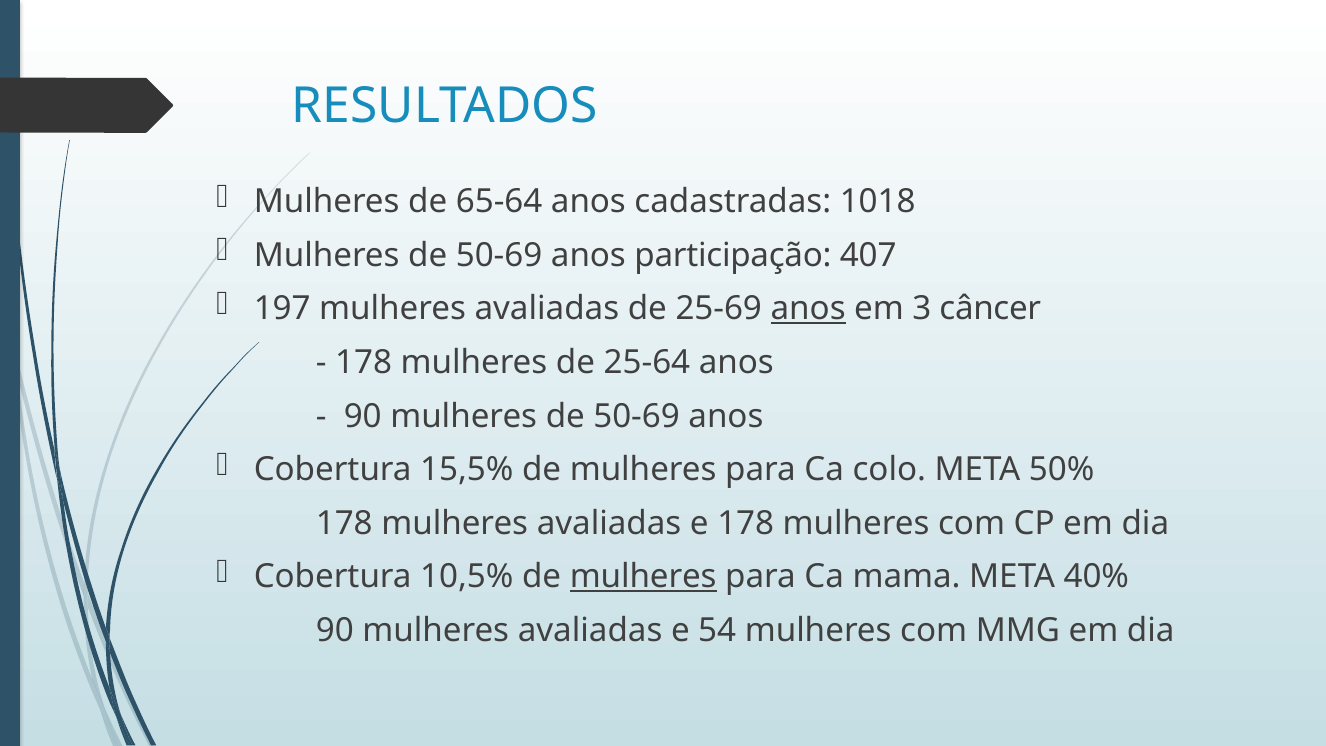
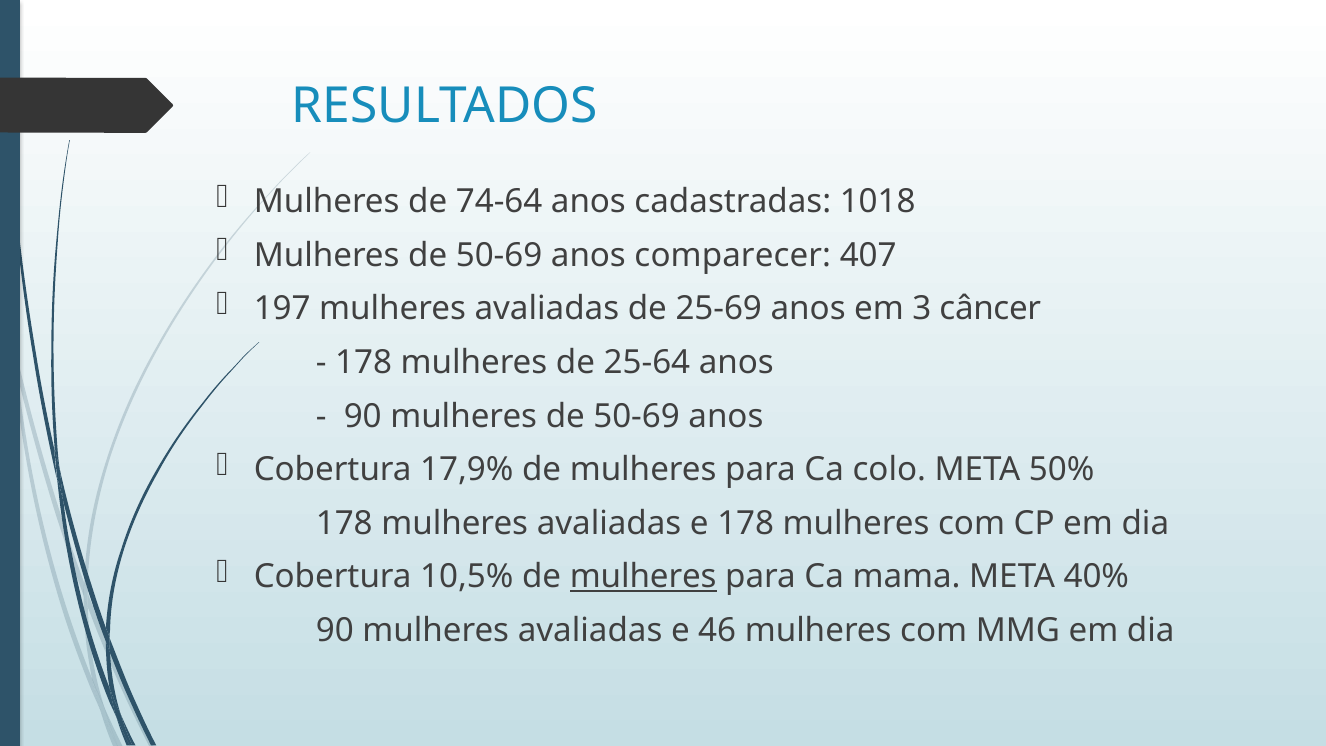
65-64: 65-64 -> 74-64 (499, 202)
participação: participação -> comparecer (733, 255)
anos underline: present -> none (808, 309)
15,5%: 15,5% -> 17,9% (467, 470)
54: 54 -> 46 (717, 630)
